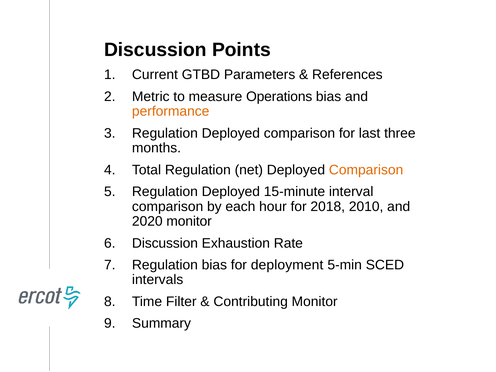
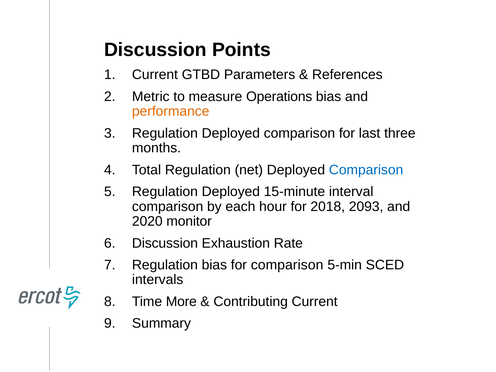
Comparison colour: orange -> blue (366, 170)
2010: 2010 -> 2093 (366, 206)
for deployment: deployment -> comparison (287, 265)
Filter: Filter -> More (181, 302)
Contributing Monitor: Monitor -> Current (315, 302)
